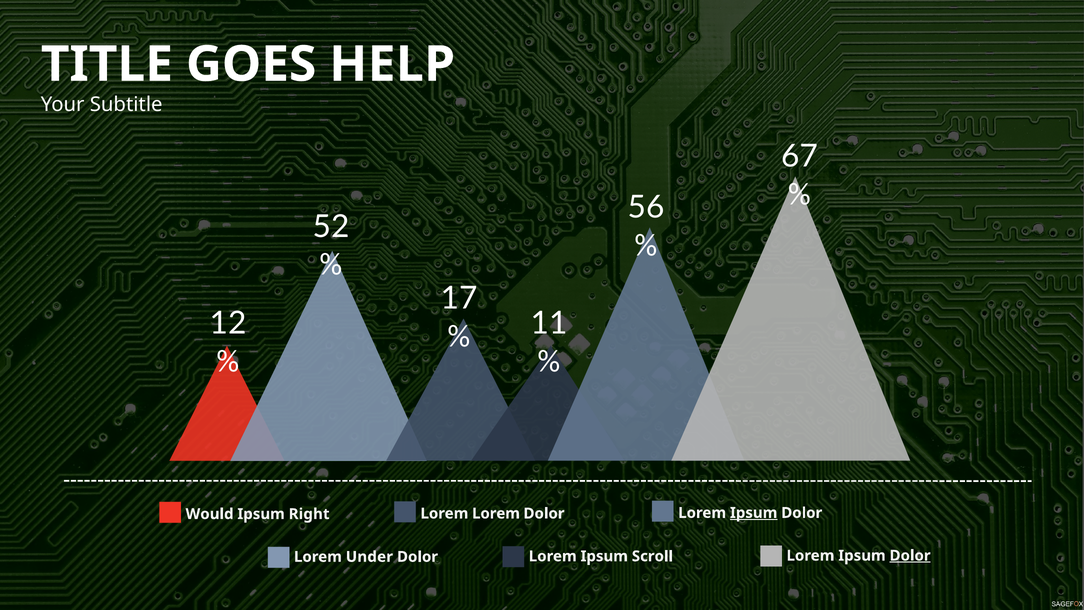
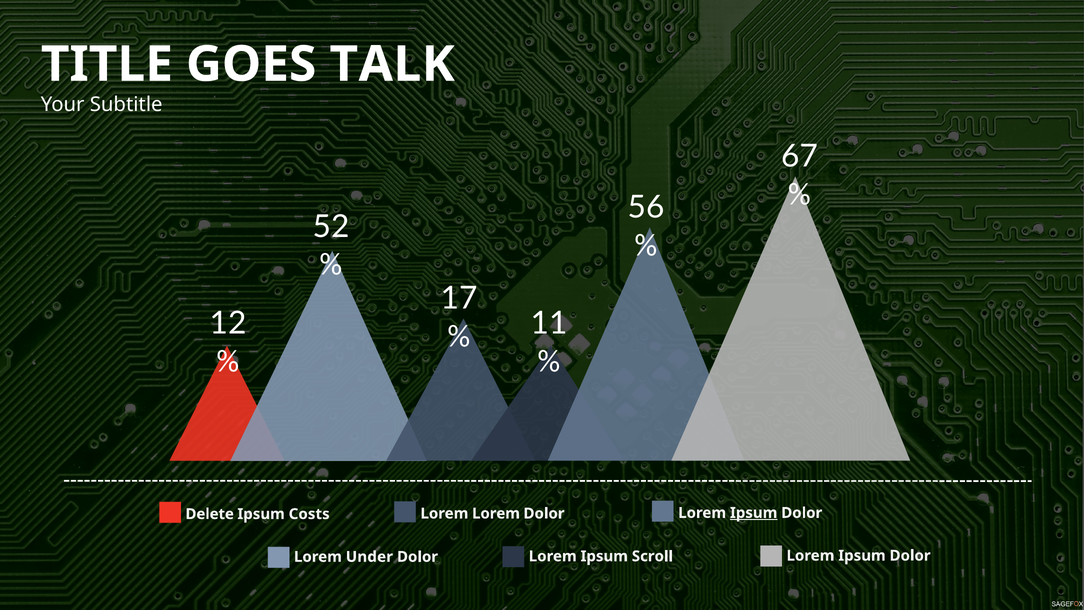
HELP: HELP -> TALK (392, 64)
Would: Would -> Delete (210, 514)
Right: Right -> Costs (309, 514)
Dolor underline: present -> none (910, 555)
